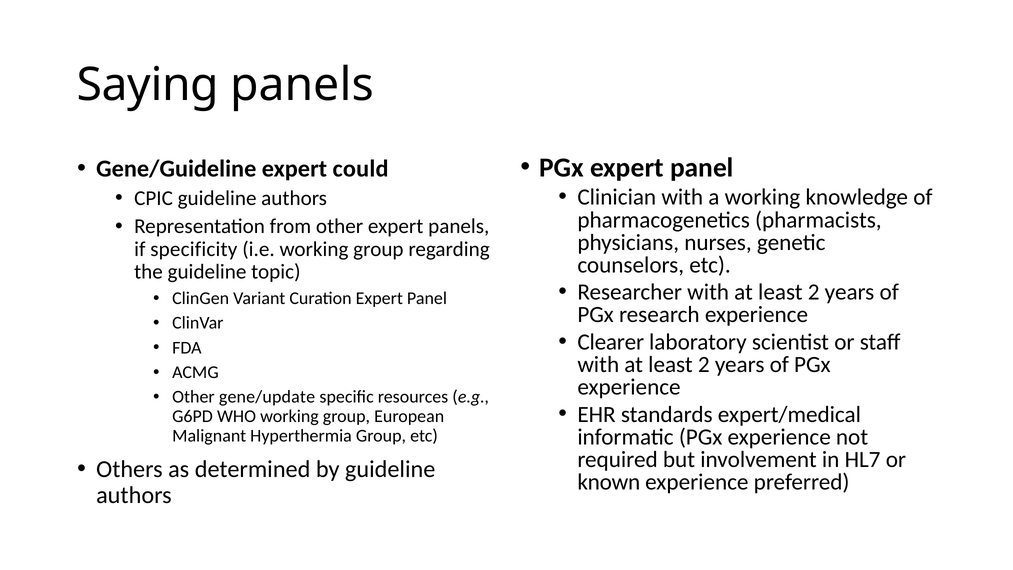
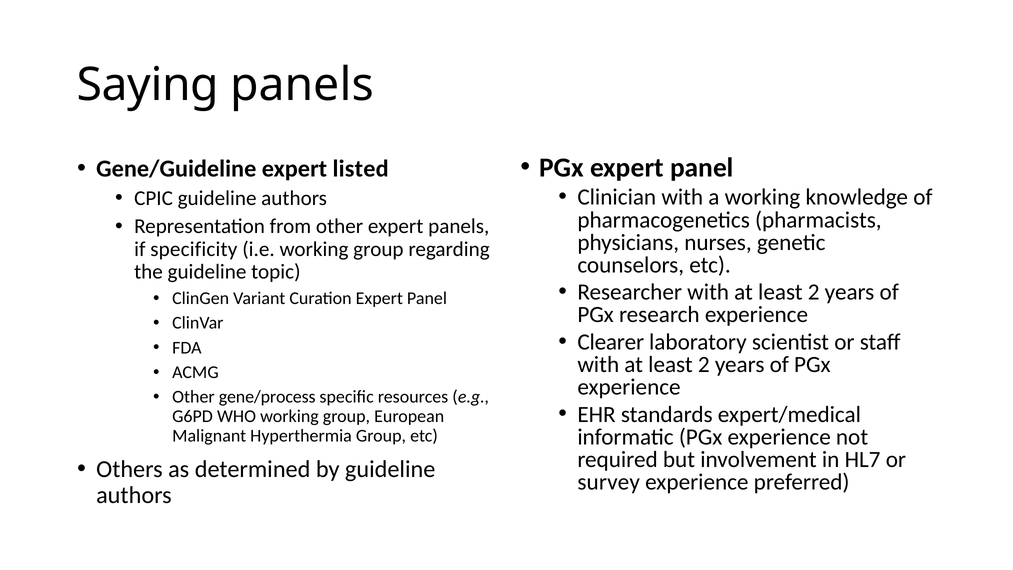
could: could -> listed (361, 168)
gene/update: gene/update -> gene/process (267, 397)
known: known -> survey (609, 482)
